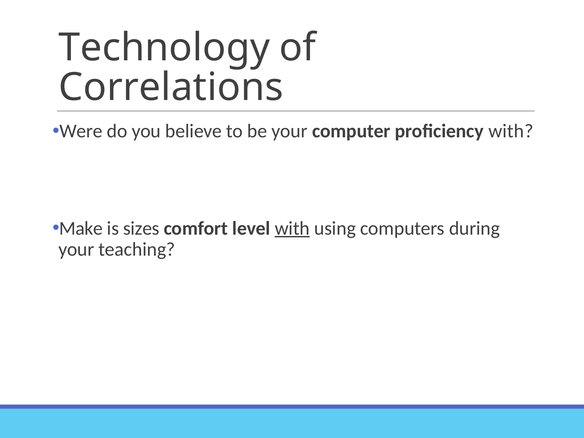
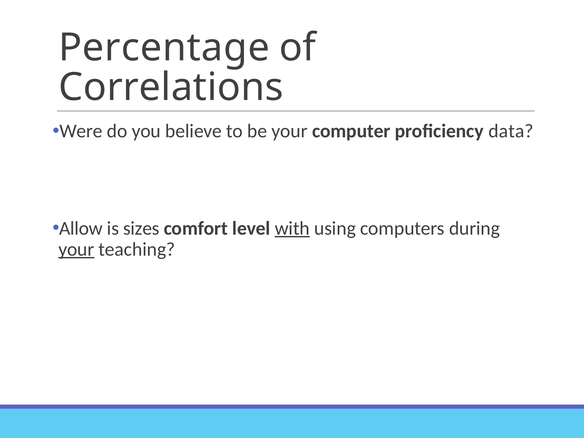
Technology: Technology -> Percentage (164, 48)
proficiency with: with -> data (511, 131)
Make: Make -> Allow (81, 228)
your underline: none -> present (76, 249)
